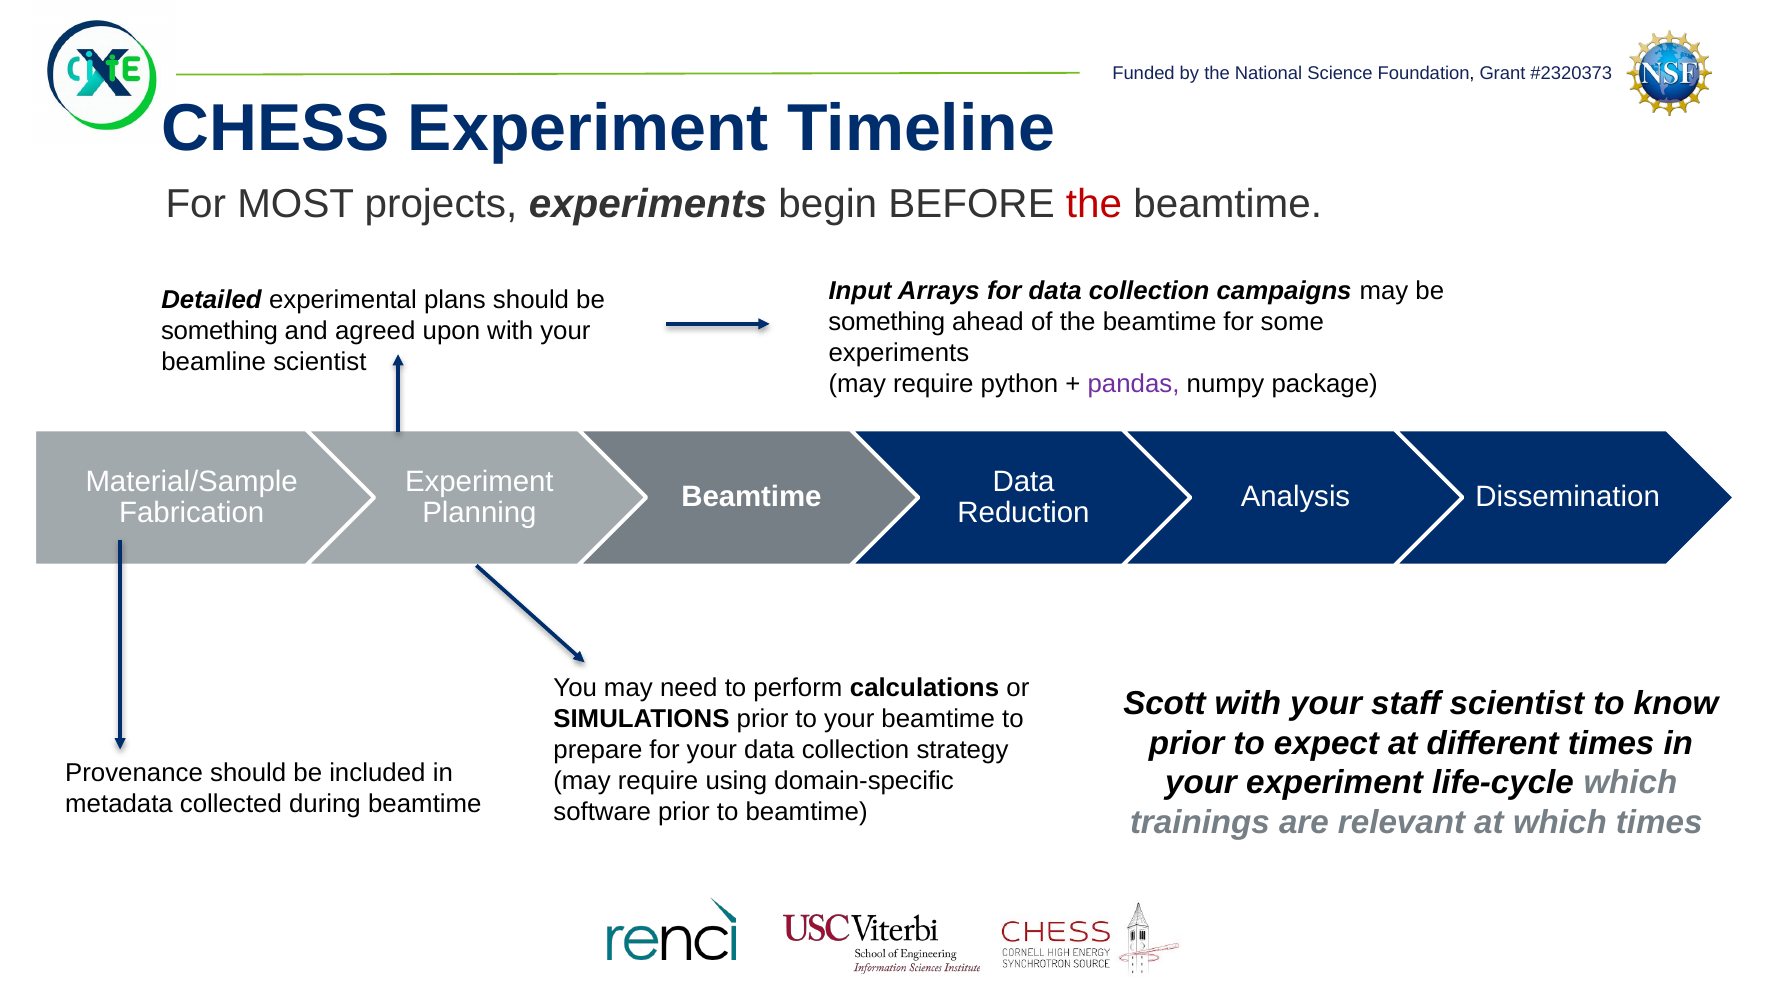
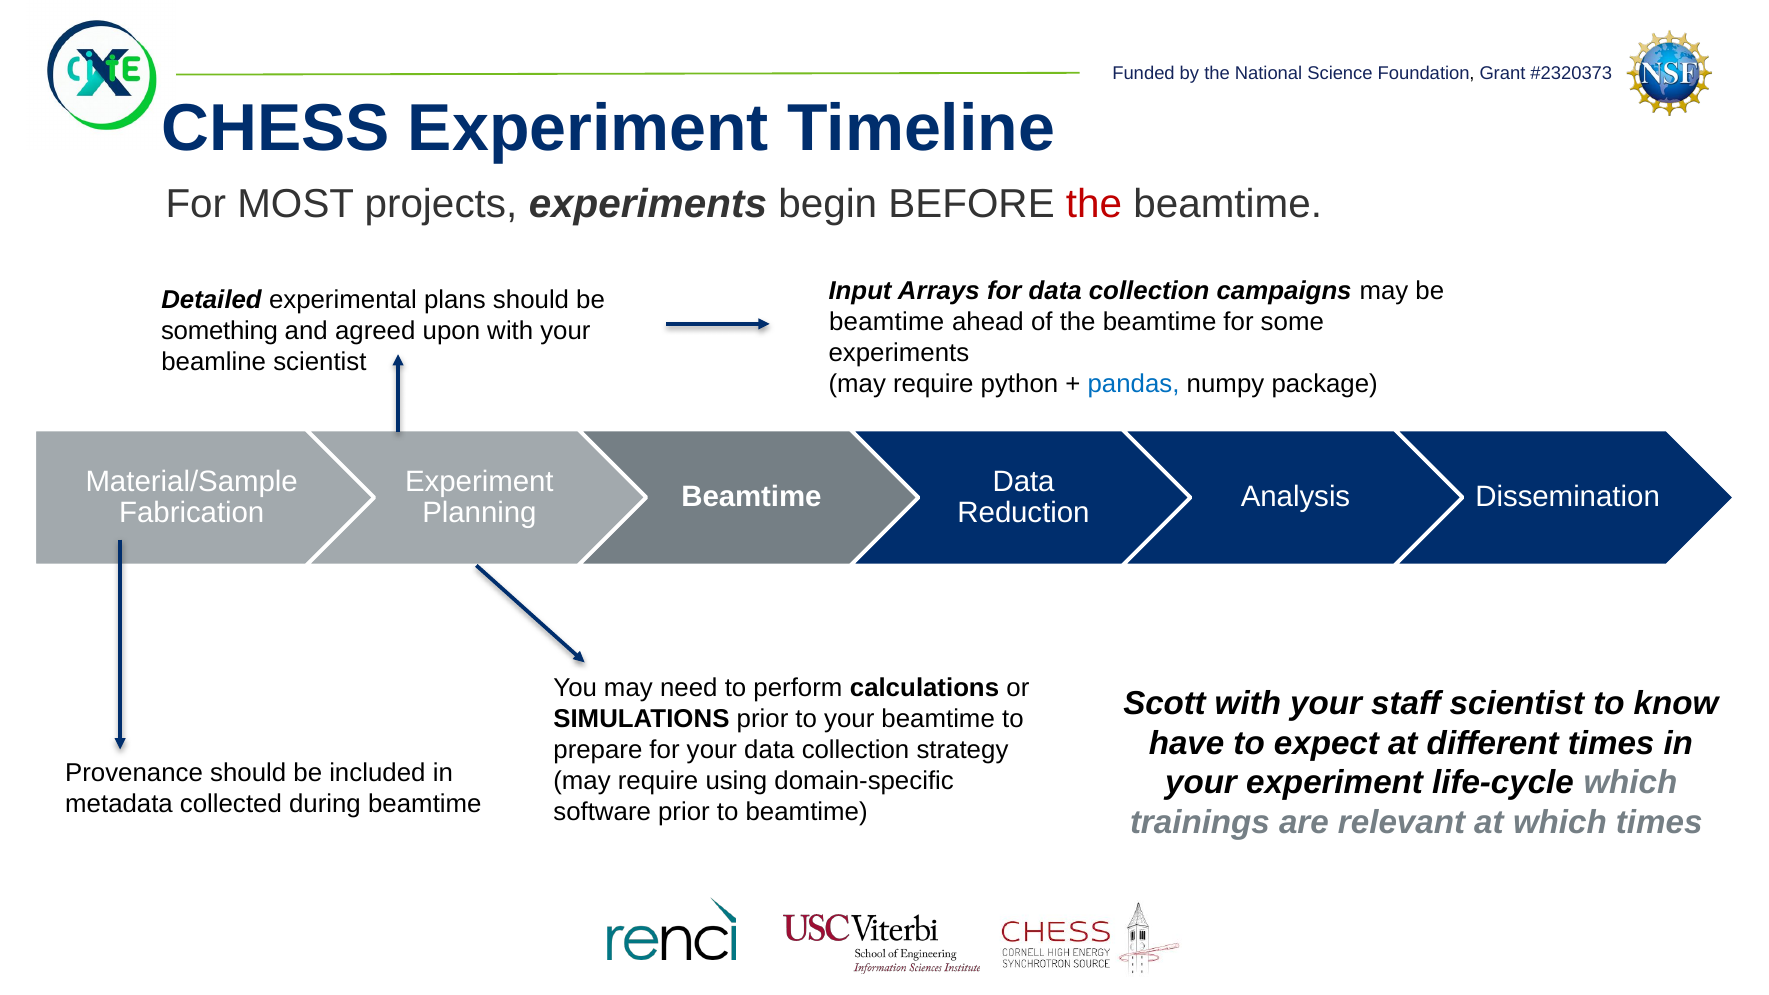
something: something -> beamtime (887, 322)
pandas colour: purple -> blue (1134, 384)
prior: prior -> have (1187, 743)
